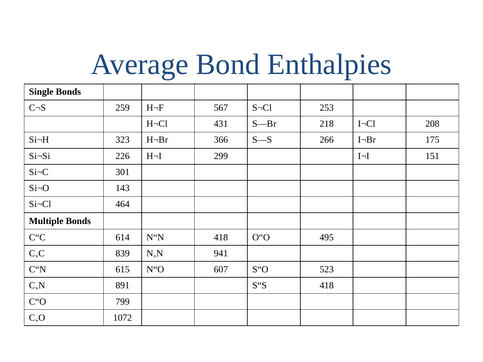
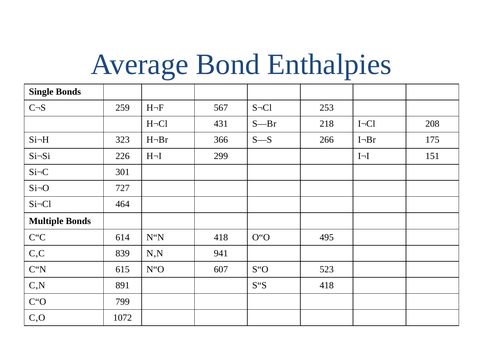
143: 143 -> 727 (123, 188)
